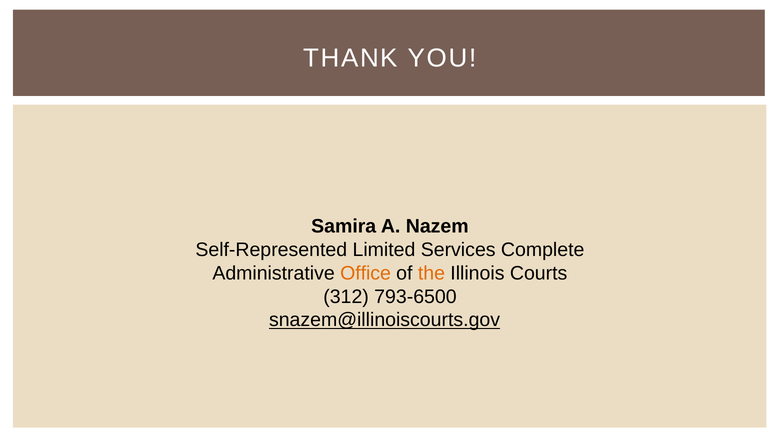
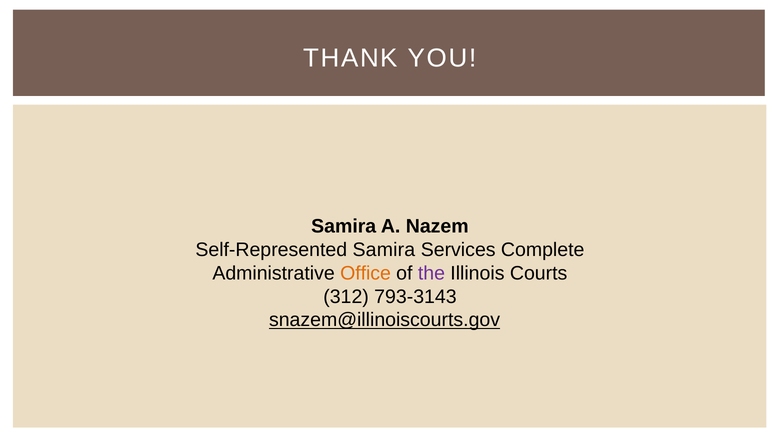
Self-Represented Limited: Limited -> Samira (384, 250)
the colour: orange -> purple (431, 273)
793-6500: 793-6500 -> 793-3143 (415, 296)
